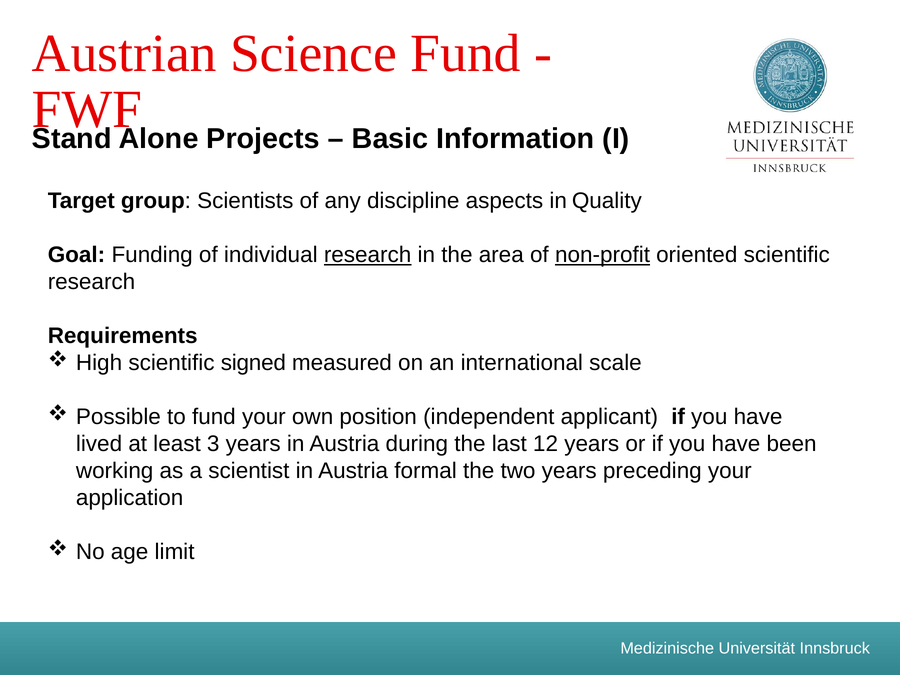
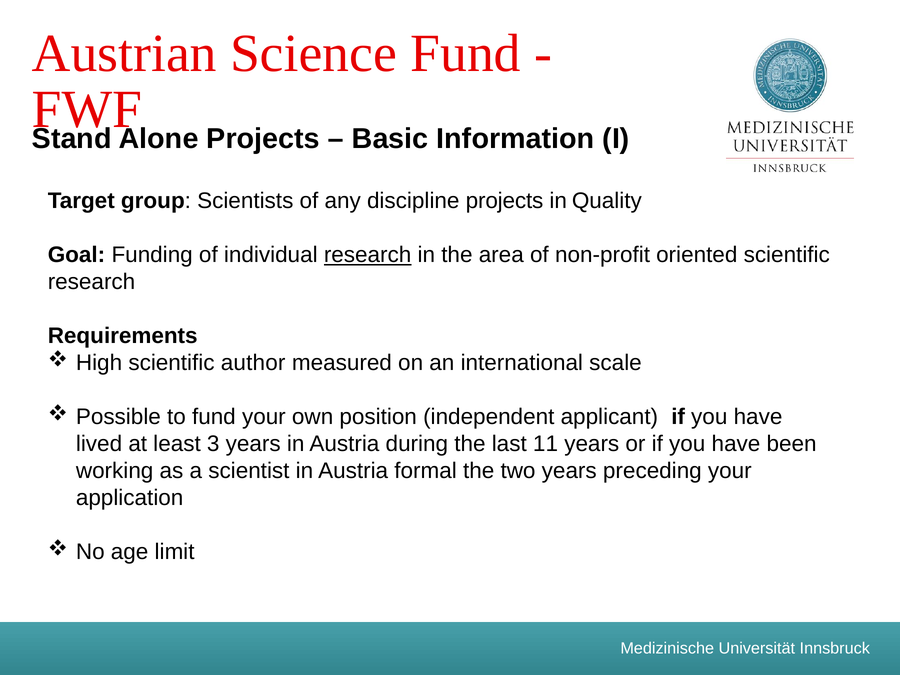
discipline aspects: aspects -> projects (505, 201)
non-profit underline: present -> none (603, 255)
signed: signed -> author (253, 363)
12: 12 -> 11 (546, 444)
